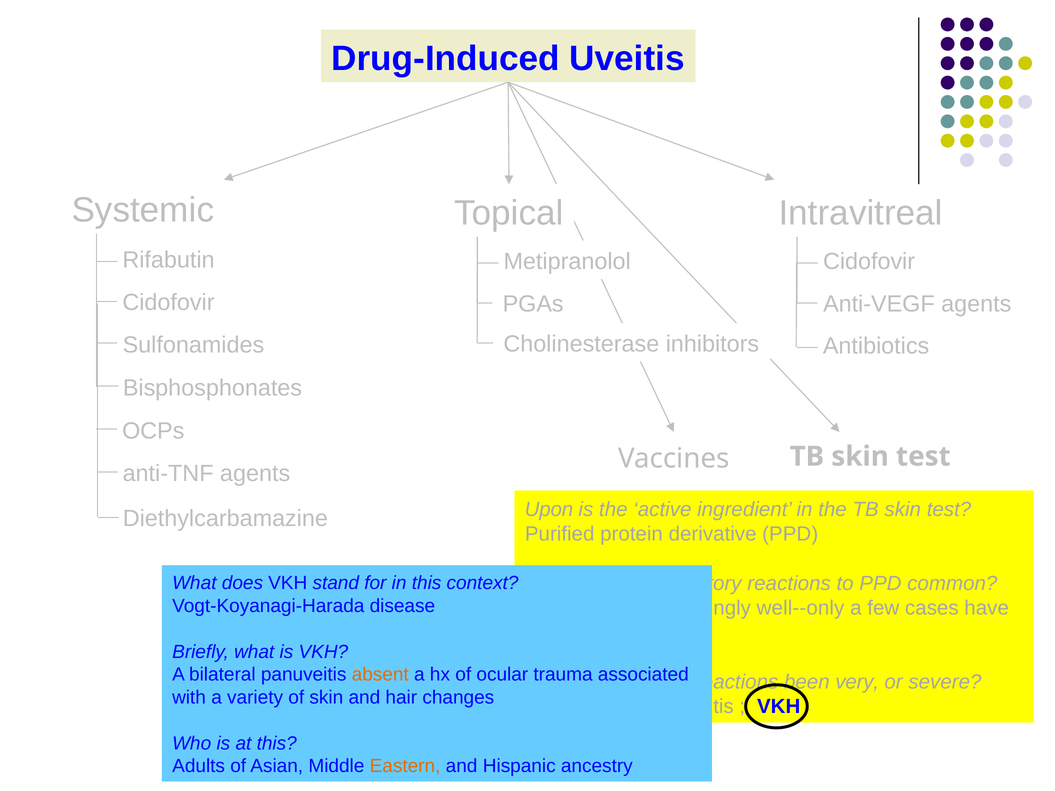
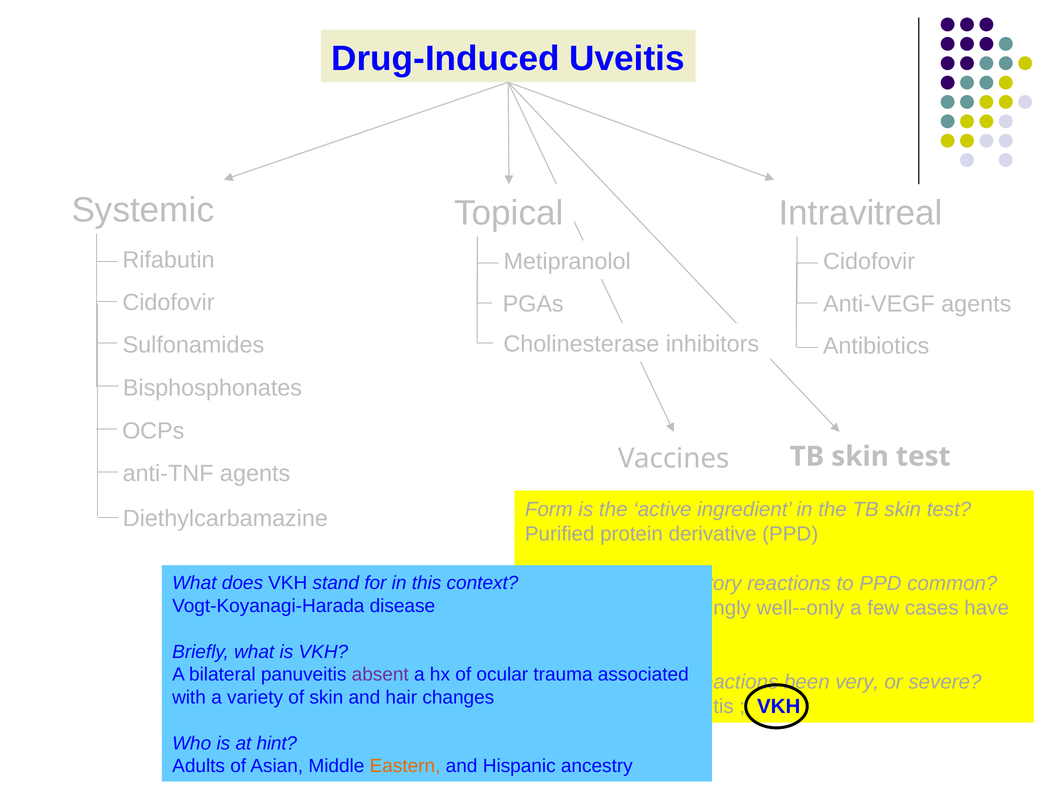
Upon: Upon -> Form (549, 510)
absent colour: orange -> purple (380, 675)
at this: this -> hint (277, 744)
